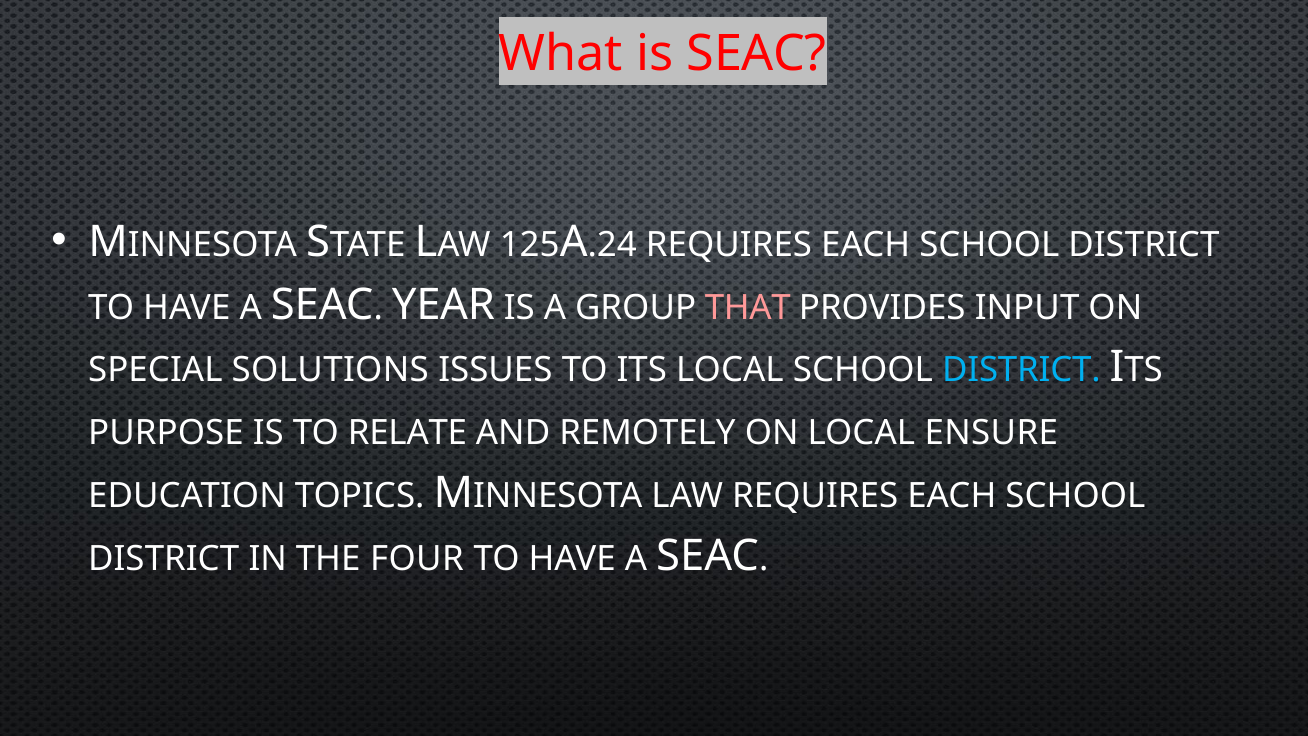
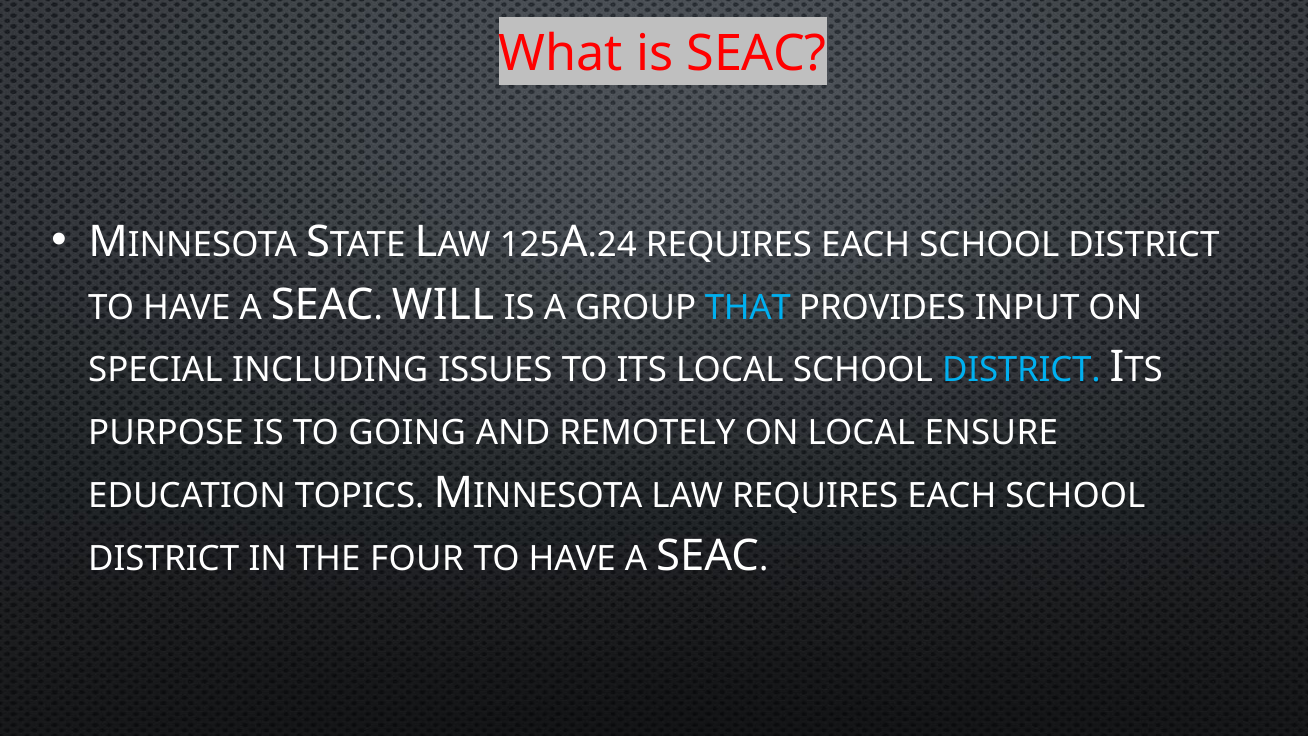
YEAR: YEAR -> WILL (443, 305)
THAT colour: pink -> light blue (748, 307)
SOLUTIONS: SOLUTIONS -> INCLUDING (330, 370)
RELATE: RELATE -> GOING (407, 433)
